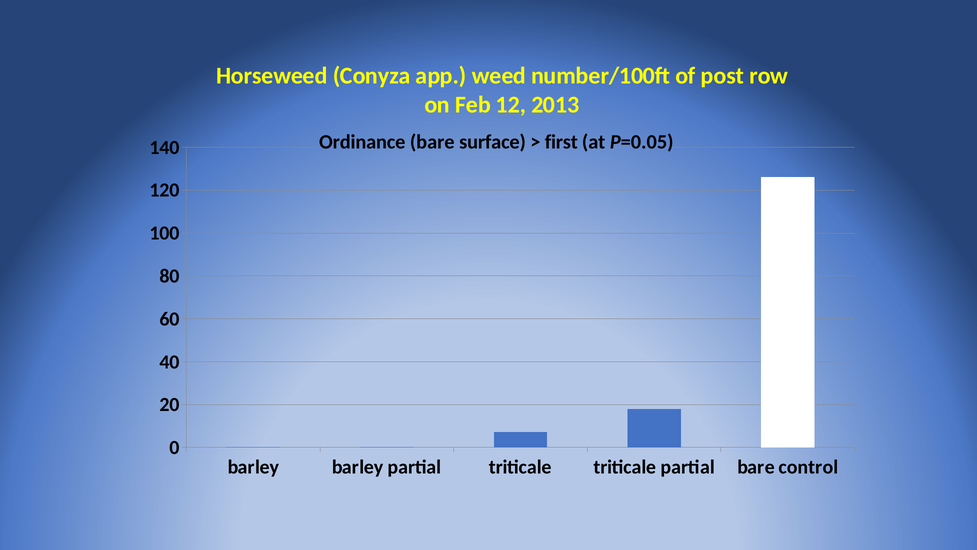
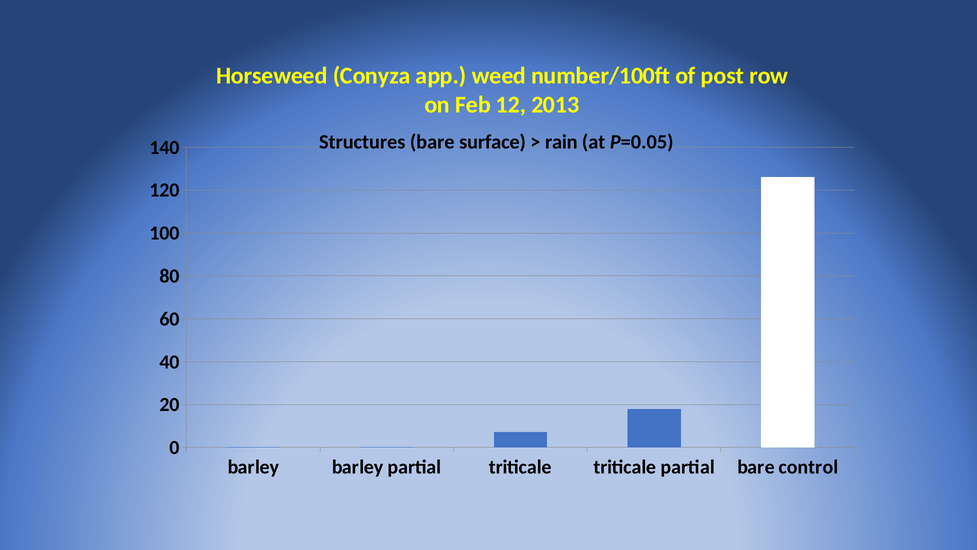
Ordinance: Ordinance -> Structures (362, 142)
first: first -> rain (561, 142)
